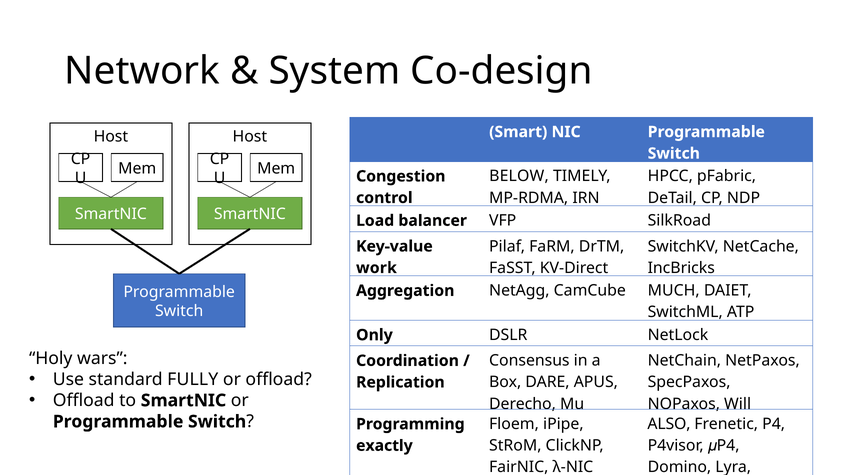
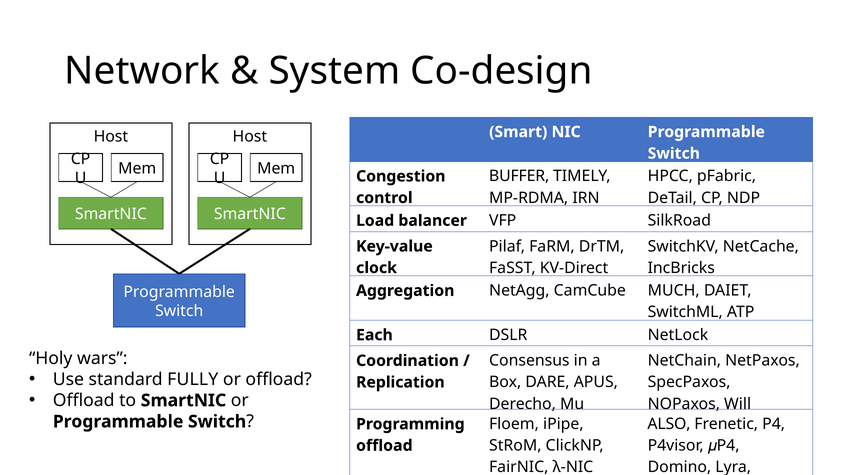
BELOW: BELOW -> BUFFER (519, 176)
work: work -> clock (376, 268)
Only: Only -> Each (374, 335)
exactly: exactly -> offload (384, 446)
